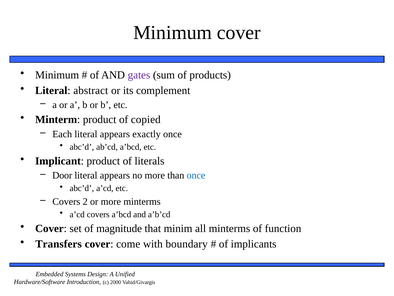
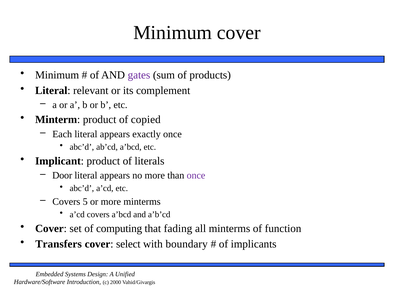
abstract: abstract -> relevant (91, 90)
once colour: blue -> purple (196, 175)
2: 2 -> 5 (85, 201)
magnitude: magnitude -> computing (119, 228)
minim: minim -> fading (178, 228)
come: come -> select (128, 244)
